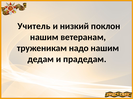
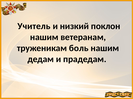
надо: надо -> боль (79, 49)
